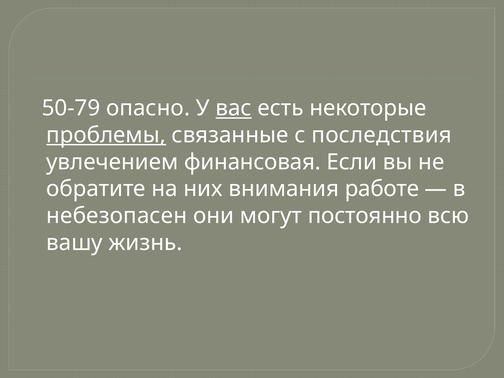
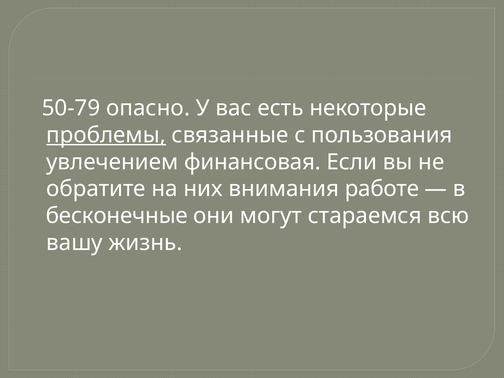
вас underline: present -> none (234, 108)
последствия: последствия -> пользования (382, 135)
небезопасен: небезопасен -> бесконечные (117, 216)
постоянно: постоянно -> стараемся (365, 216)
